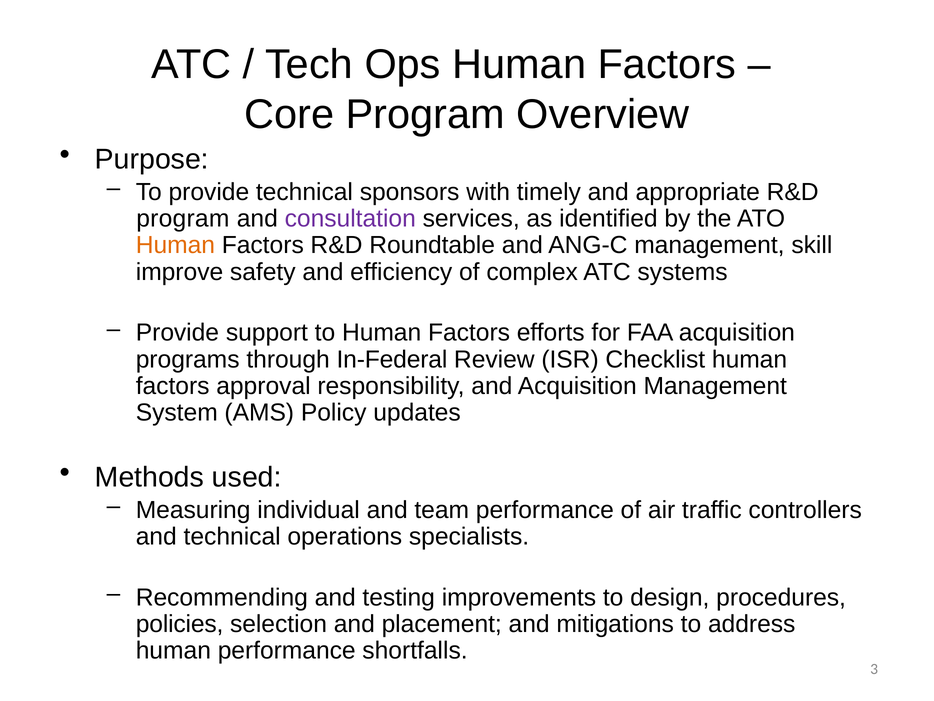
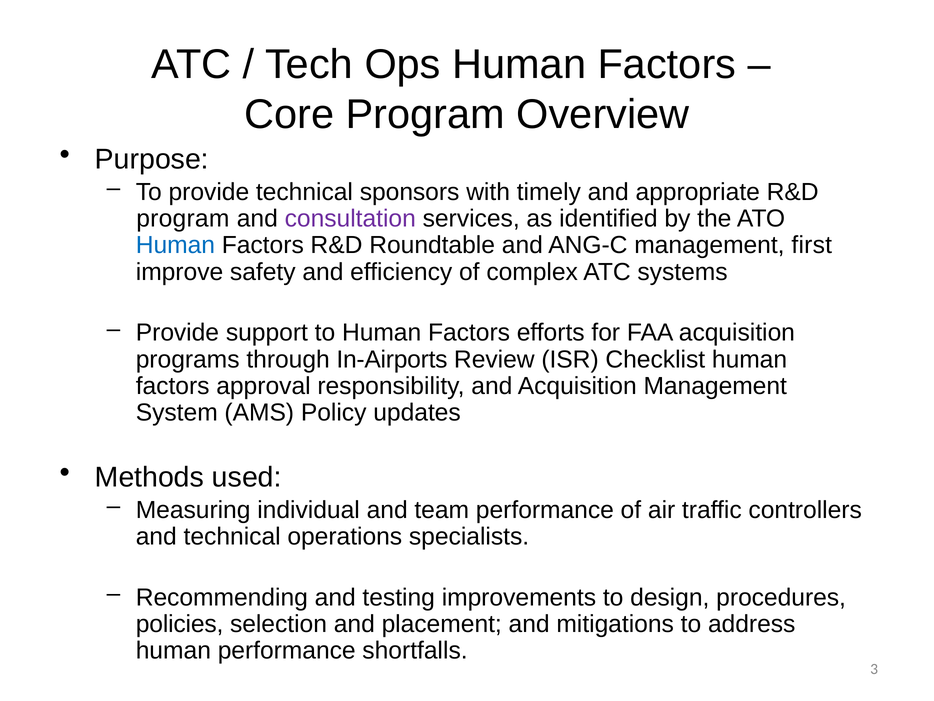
Human colour: orange -> blue (175, 245)
skill: skill -> first (812, 245)
In-Federal: In-Federal -> In-Airports (392, 359)
